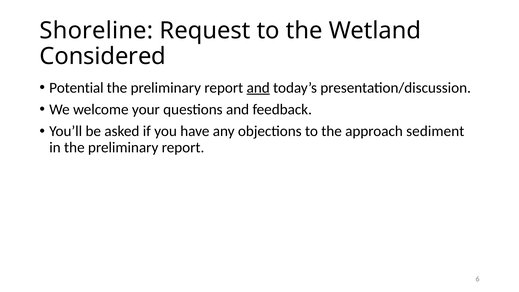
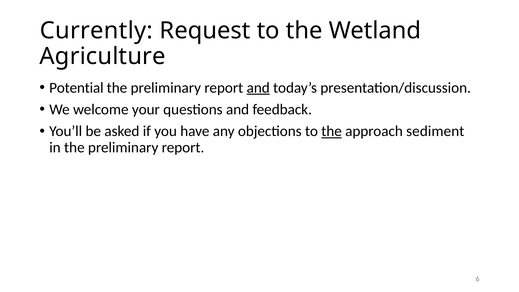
Shoreline: Shoreline -> Currently (96, 31)
Considered: Considered -> Agriculture (103, 56)
the underline: none -> present (332, 131)
